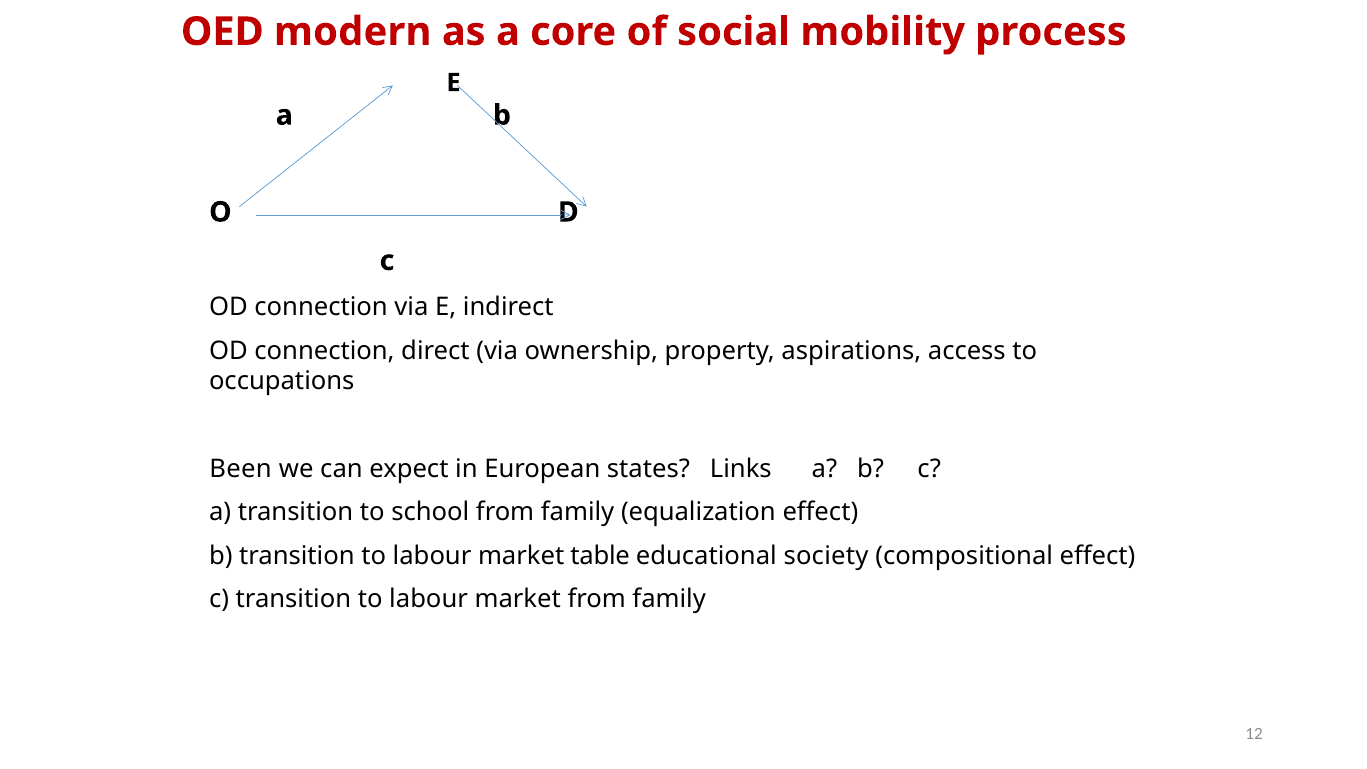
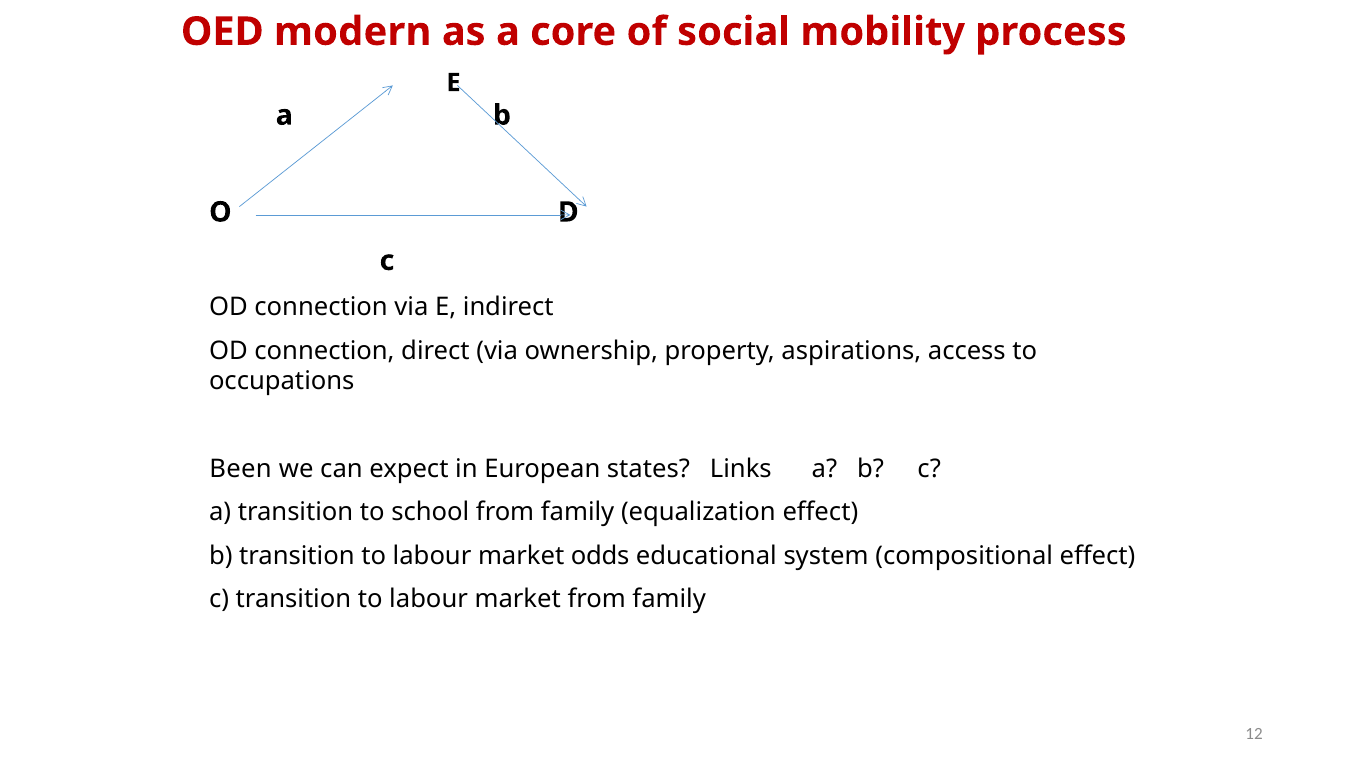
table: table -> odds (600, 556)
society: society -> system (826, 556)
